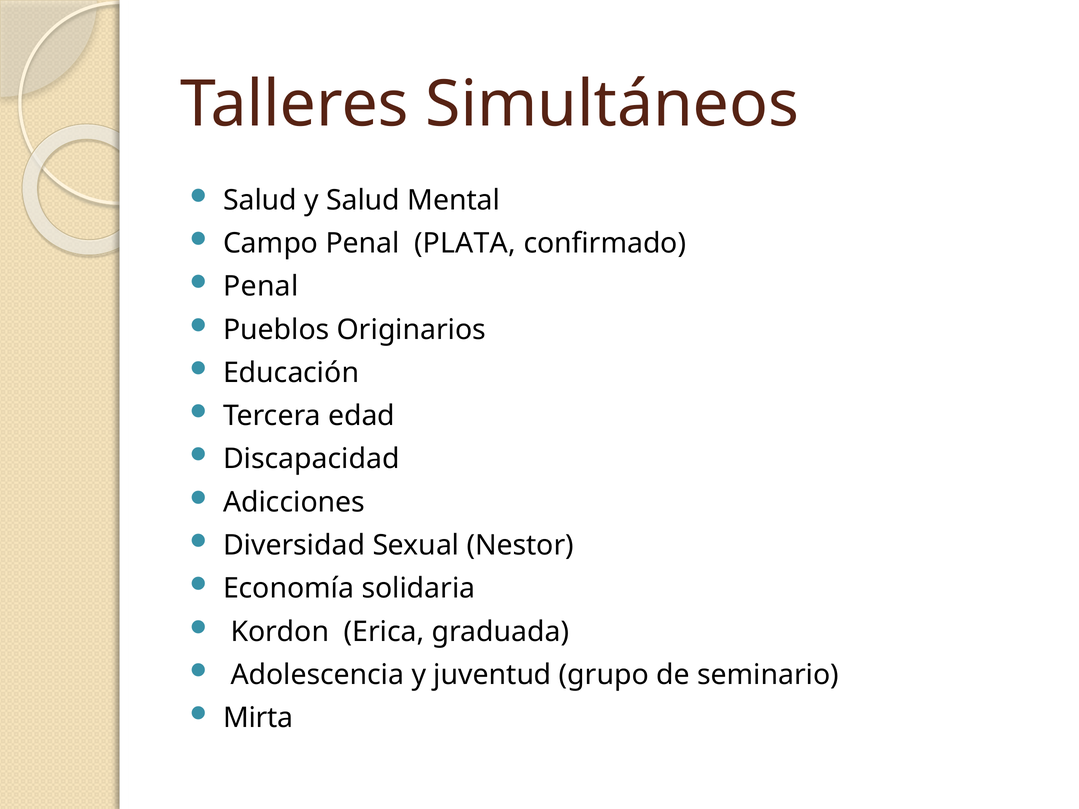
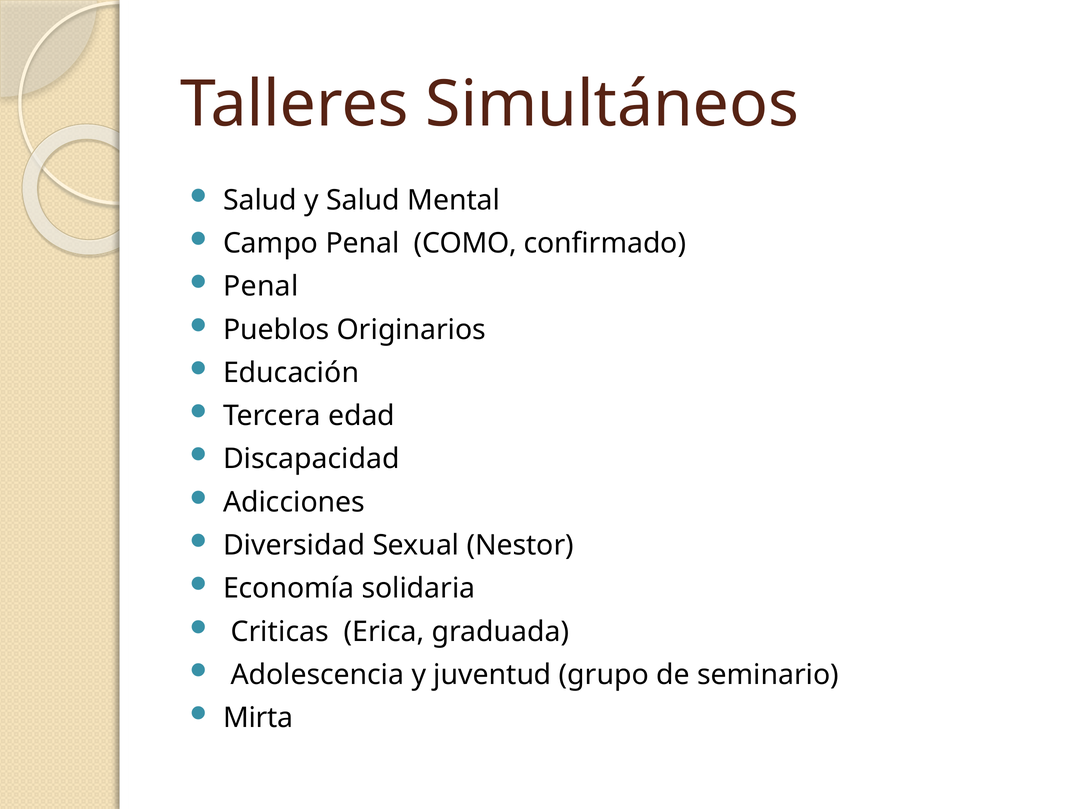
PLATA: PLATA -> COMO (465, 243)
Kordon: Kordon -> Criticas (280, 632)
